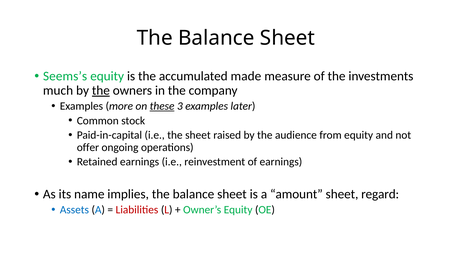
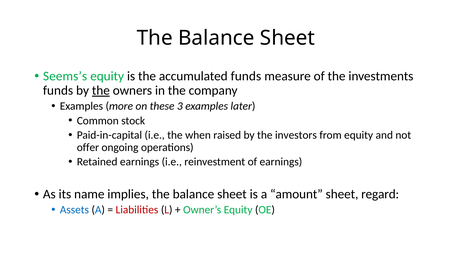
accumulated made: made -> funds (246, 76)
much: much -> funds (58, 91)
these underline: present -> none (162, 106)
the sheet: sheet -> when (198, 135)
audience: audience -> investors (296, 135)
